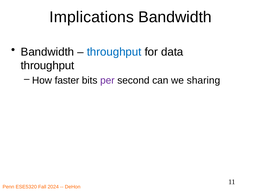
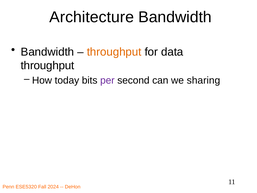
Implications: Implications -> Architecture (92, 17)
throughput colour: blue -> orange (114, 52)
faster: faster -> today (67, 80)
